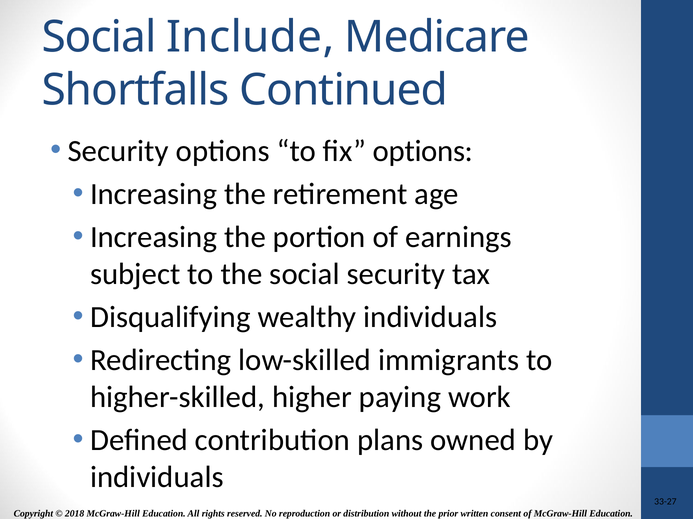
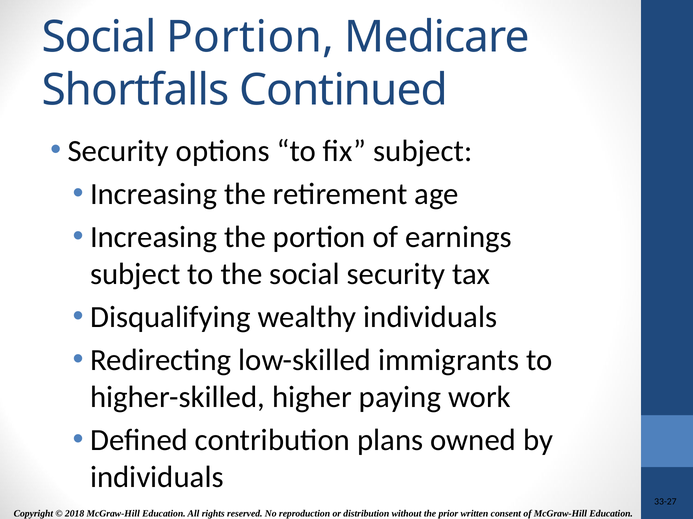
Social Include: Include -> Portion (250, 37)
fix options: options -> subject (423, 151)
